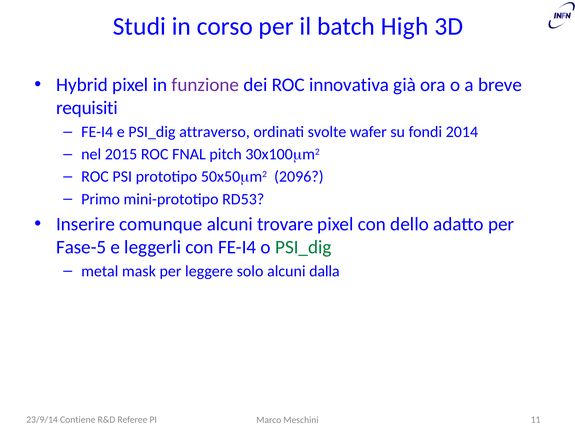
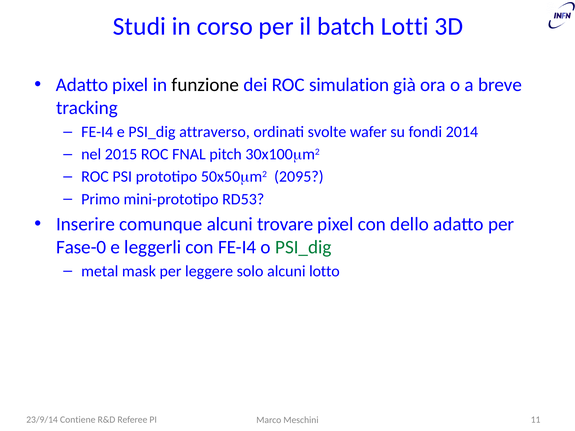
High: High -> Lotti (405, 26)
Hybrid: Hybrid -> Adatto (82, 85)
funzione colour: purple -> black (205, 85)
innovativa: innovativa -> simulation (349, 85)
requisiti: requisiti -> tracking (87, 108)
2096: 2096 -> 2095 (299, 177)
Fase-5: Fase-5 -> Fase-0 (81, 247)
dalla: dalla -> lotto (324, 271)
